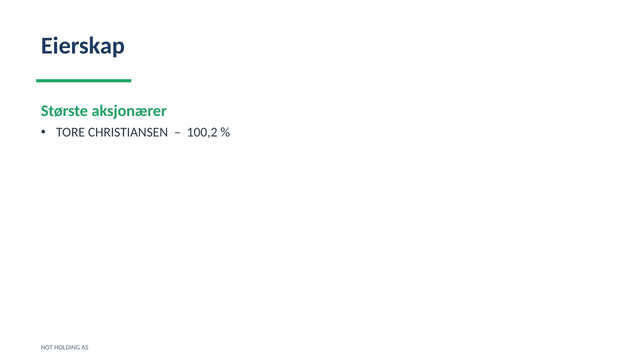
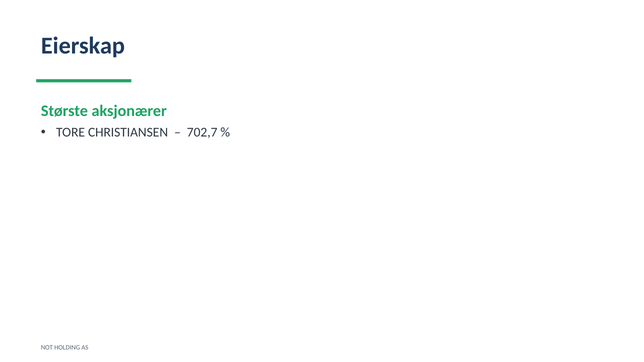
100,2: 100,2 -> 702,7 (202, 132)
